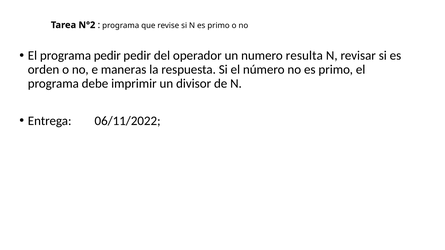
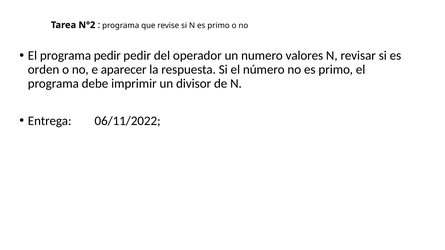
resulta: resulta -> valores (304, 56)
maneras: maneras -> aparecer (124, 70)
